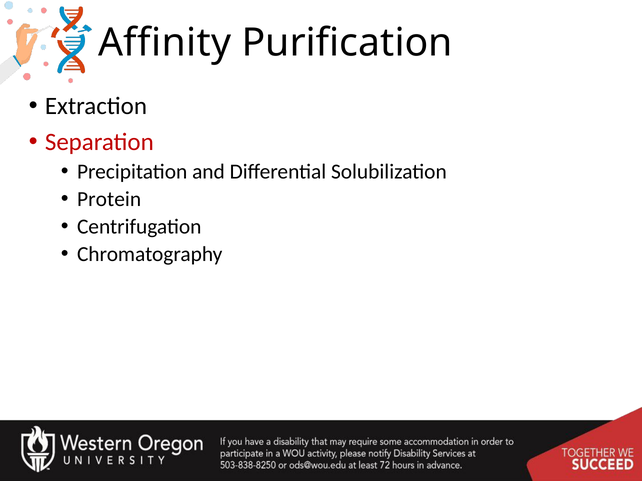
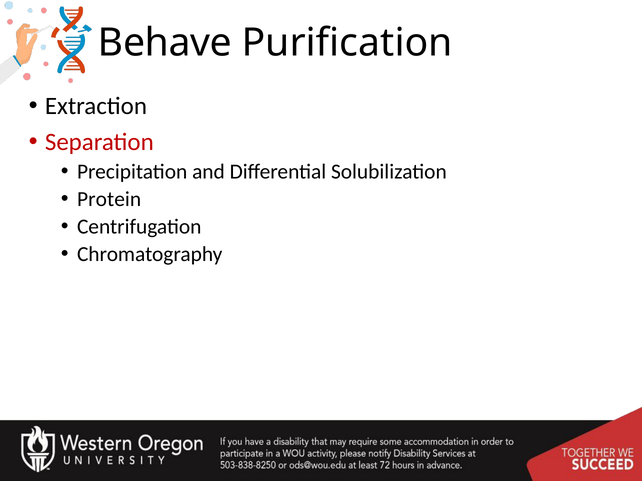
Affinity: Affinity -> Behave (165, 43)
